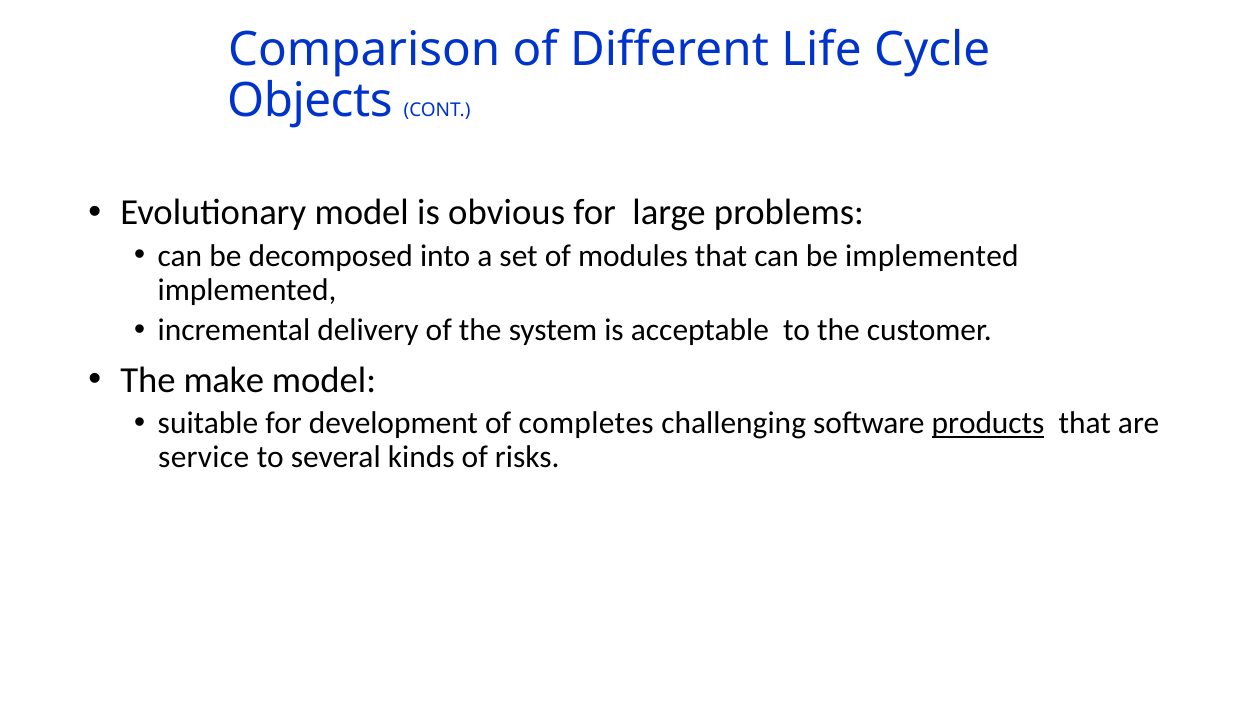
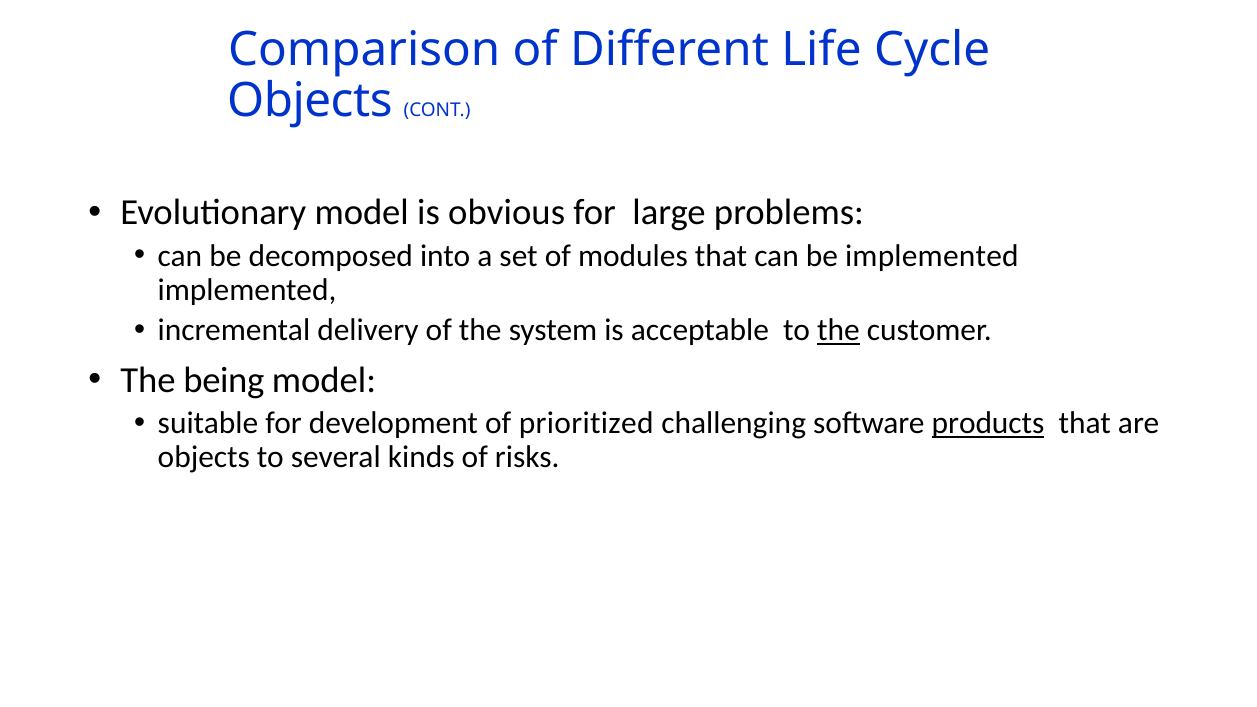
the underline: none -> present (838, 330)
make: make -> being (224, 380)
completes: completes -> prioritized (586, 423)
service: service -> objects (204, 457)
